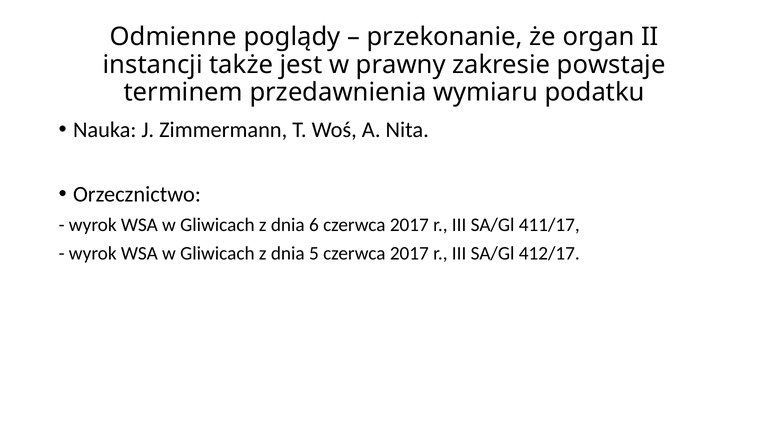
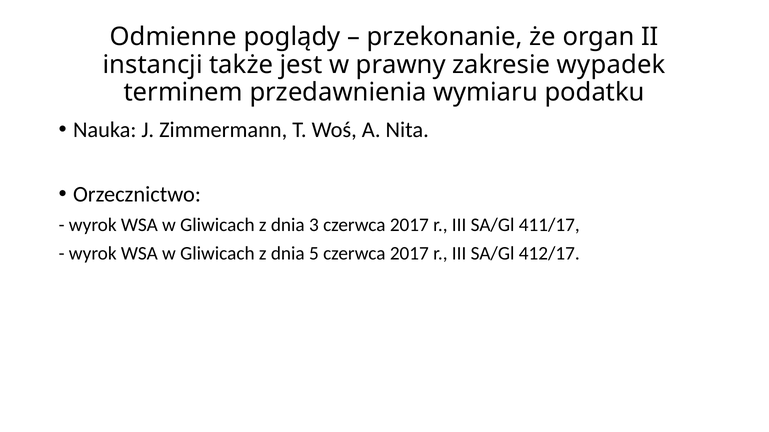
powstaje: powstaje -> wypadek (611, 65)
6: 6 -> 3 (314, 225)
